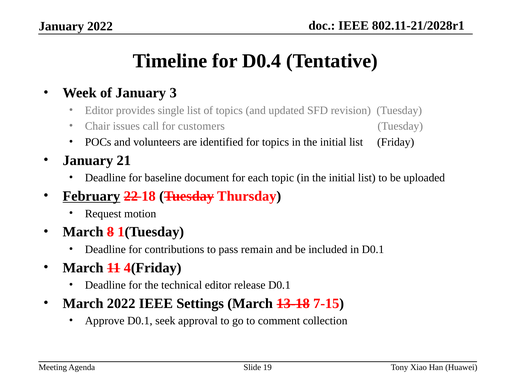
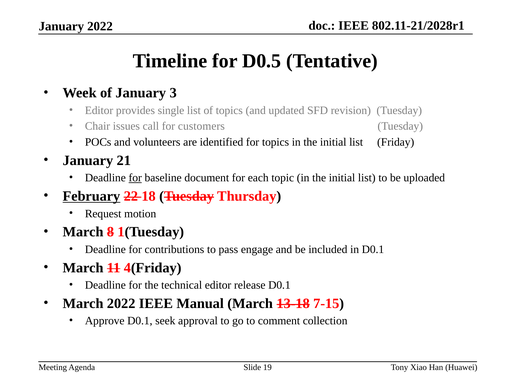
D0.4: D0.4 -> D0.5 (262, 61)
for underline: none -> present (135, 178)
remain: remain -> engage (257, 250)
Settings: Settings -> Manual (200, 304)
